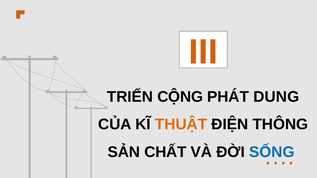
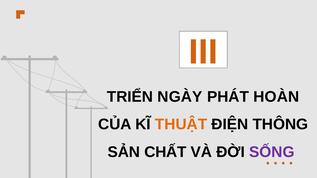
CỘNG: CỘNG -> NGÀY (180, 97)
DUNG: DUNG -> HOÀN (276, 97)
SỐNG colour: blue -> purple (272, 152)
